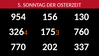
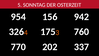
130: 130 -> 942 (81, 17)
